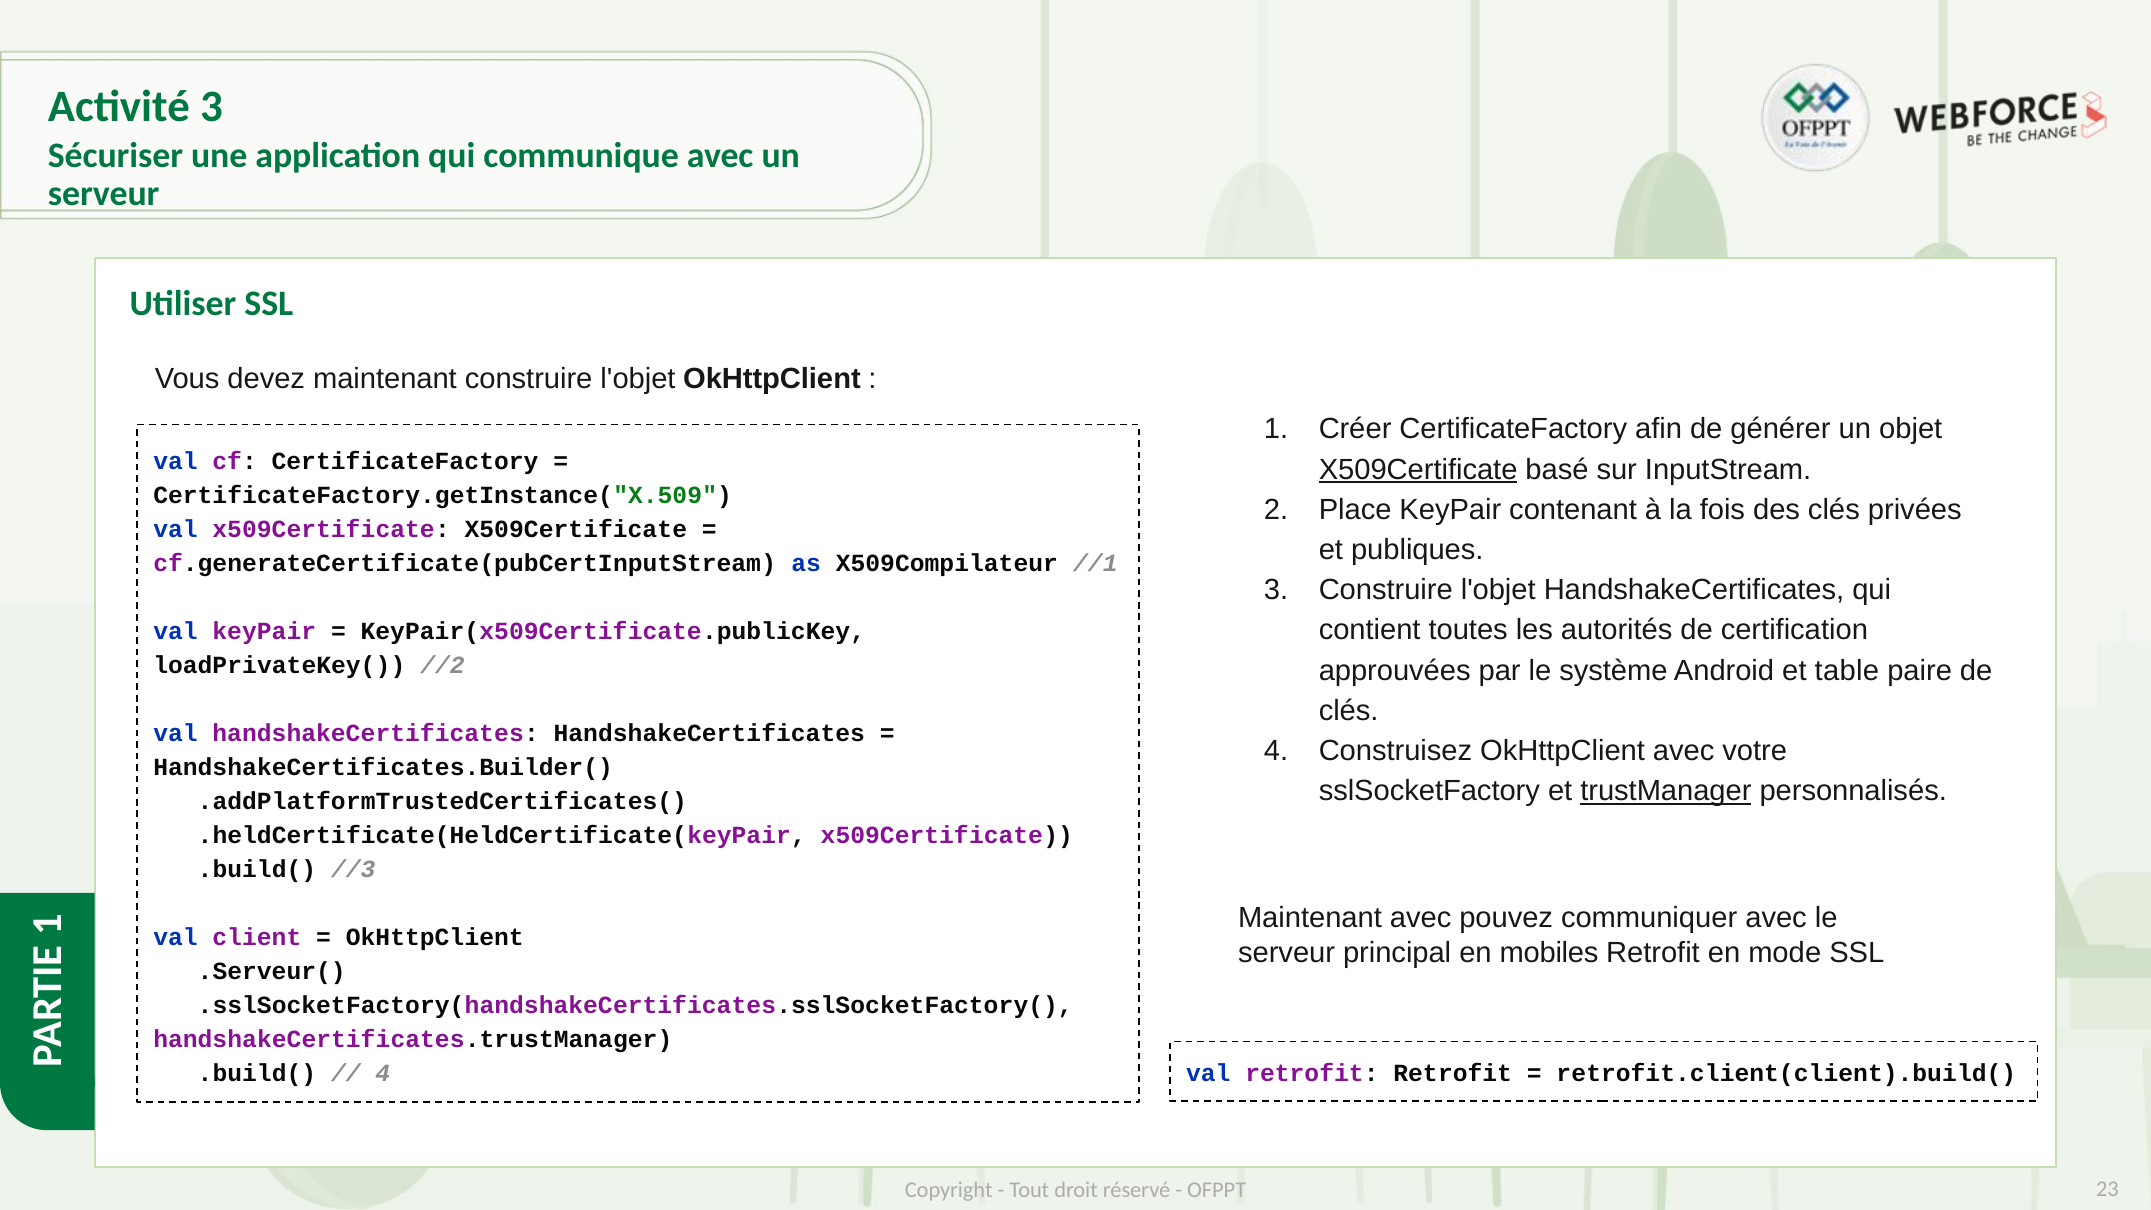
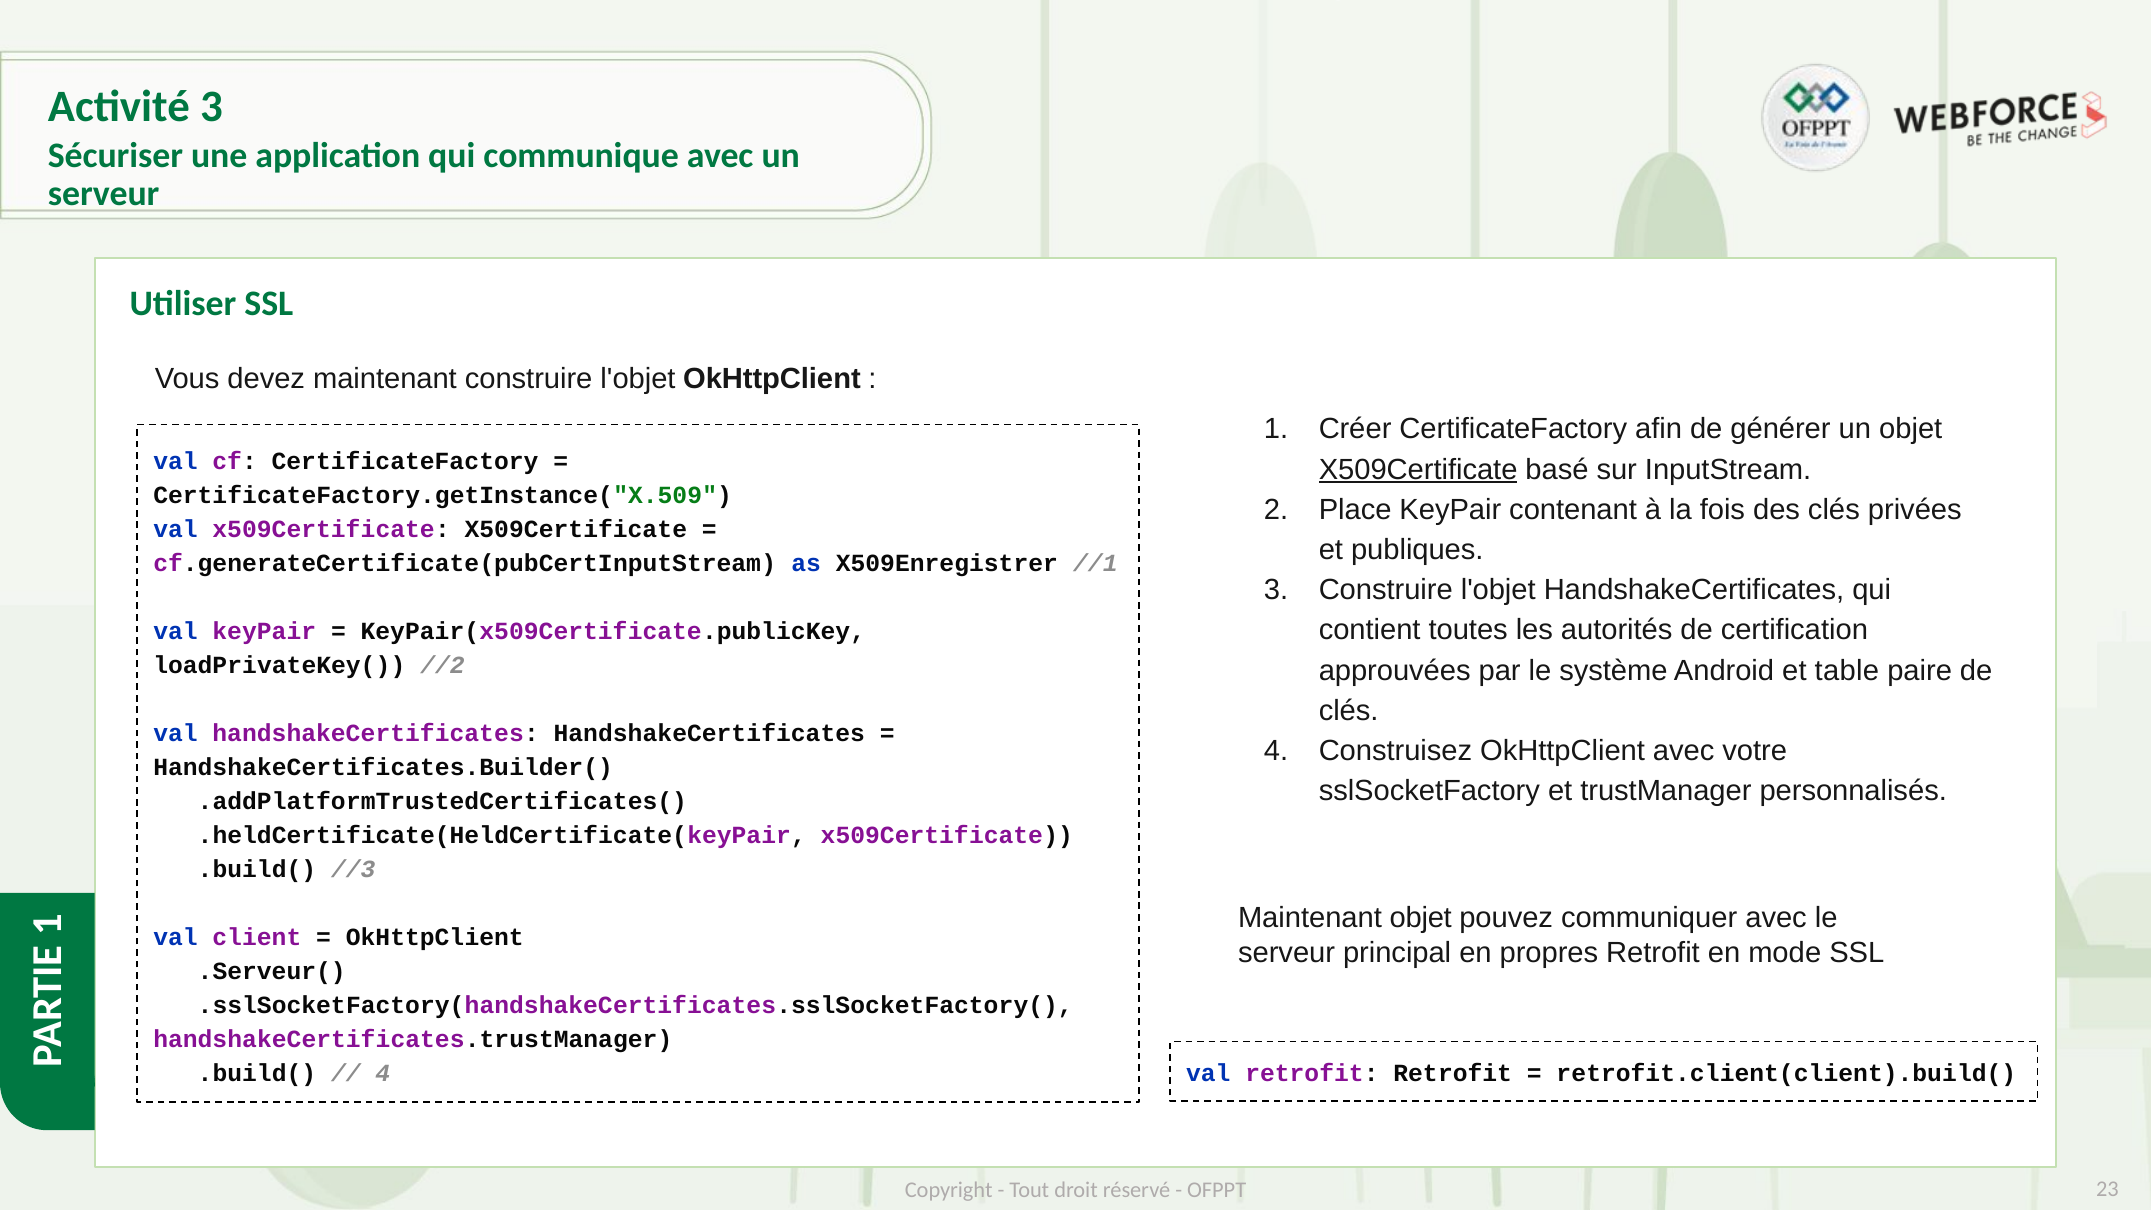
X509Compilateur: X509Compilateur -> X509Enregistrer (947, 563)
trustManager underline: present -> none (1666, 791)
Maintenant avec: avec -> objet (1421, 918)
mobiles: mobiles -> propres (1549, 953)
